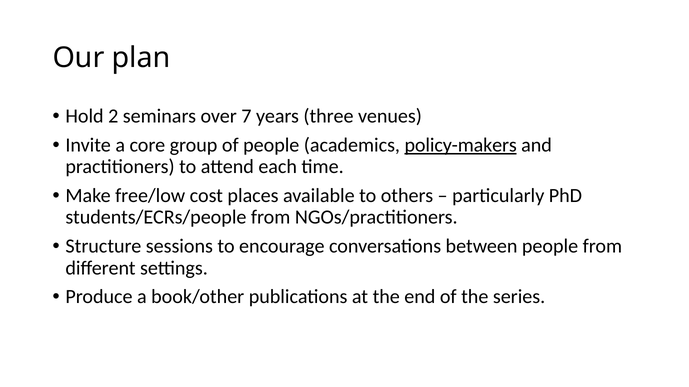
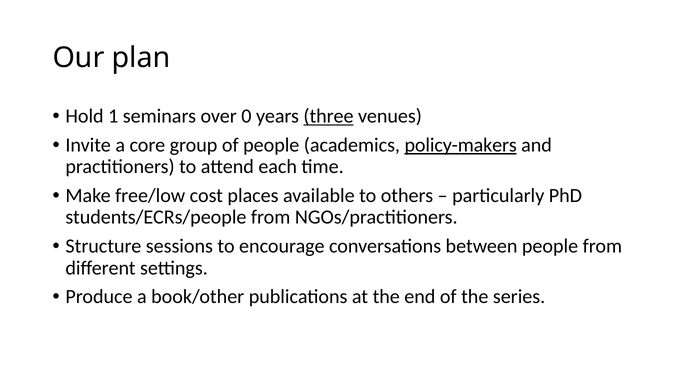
2: 2 -> 1 (113, 116)
7: 7 -> 0 (246, 116)
three underline: none -> present (329, 116)
